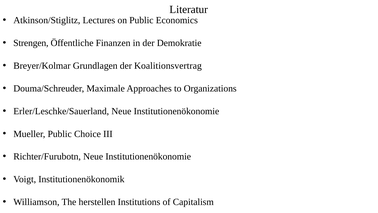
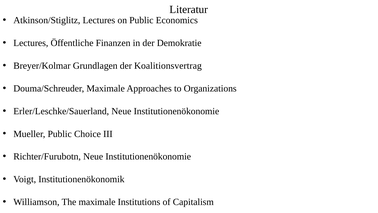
Strengen: Strengen -> Lectures (31, 43)
The herstellen: herstellen -> maximale (97, 202)
